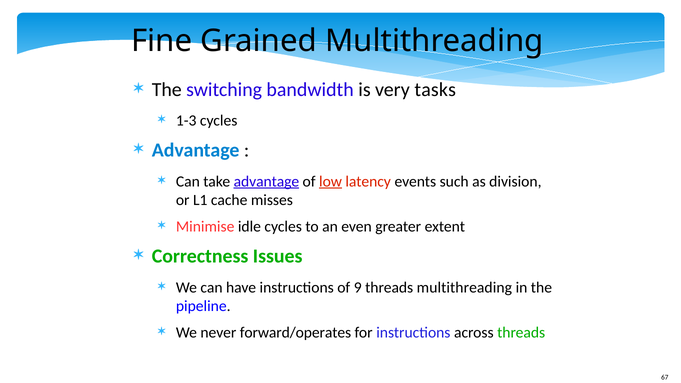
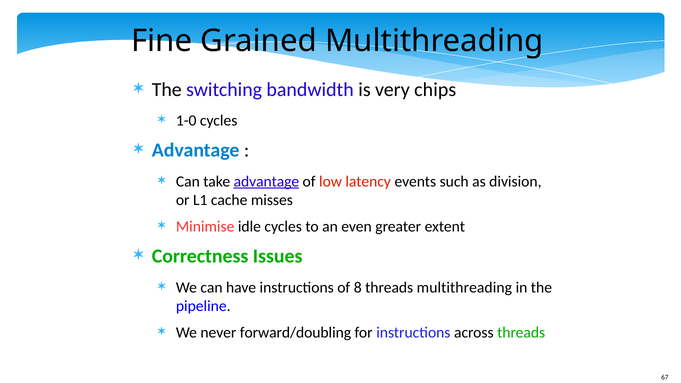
tasks: tasks -> chips (435, 90)
1-3: 1-3 -> 1-0 (186, 121)
low underline: present -> none (331, 181)
9: 9 -> 8 (358, 287)
forward/operates: forward/operates -> forward/doubling (295, 333)
